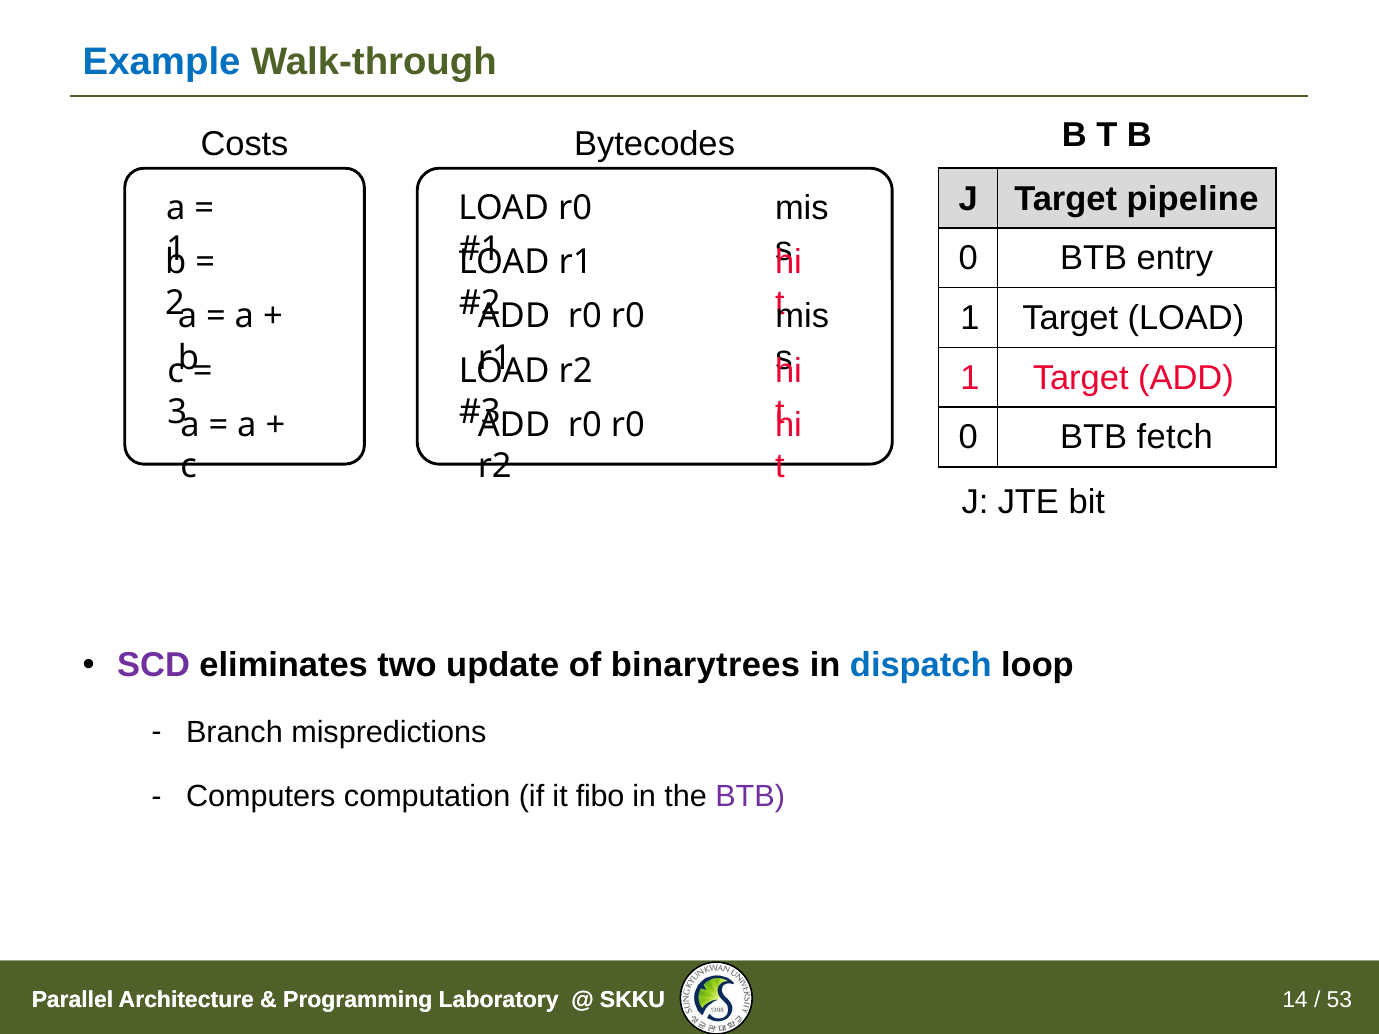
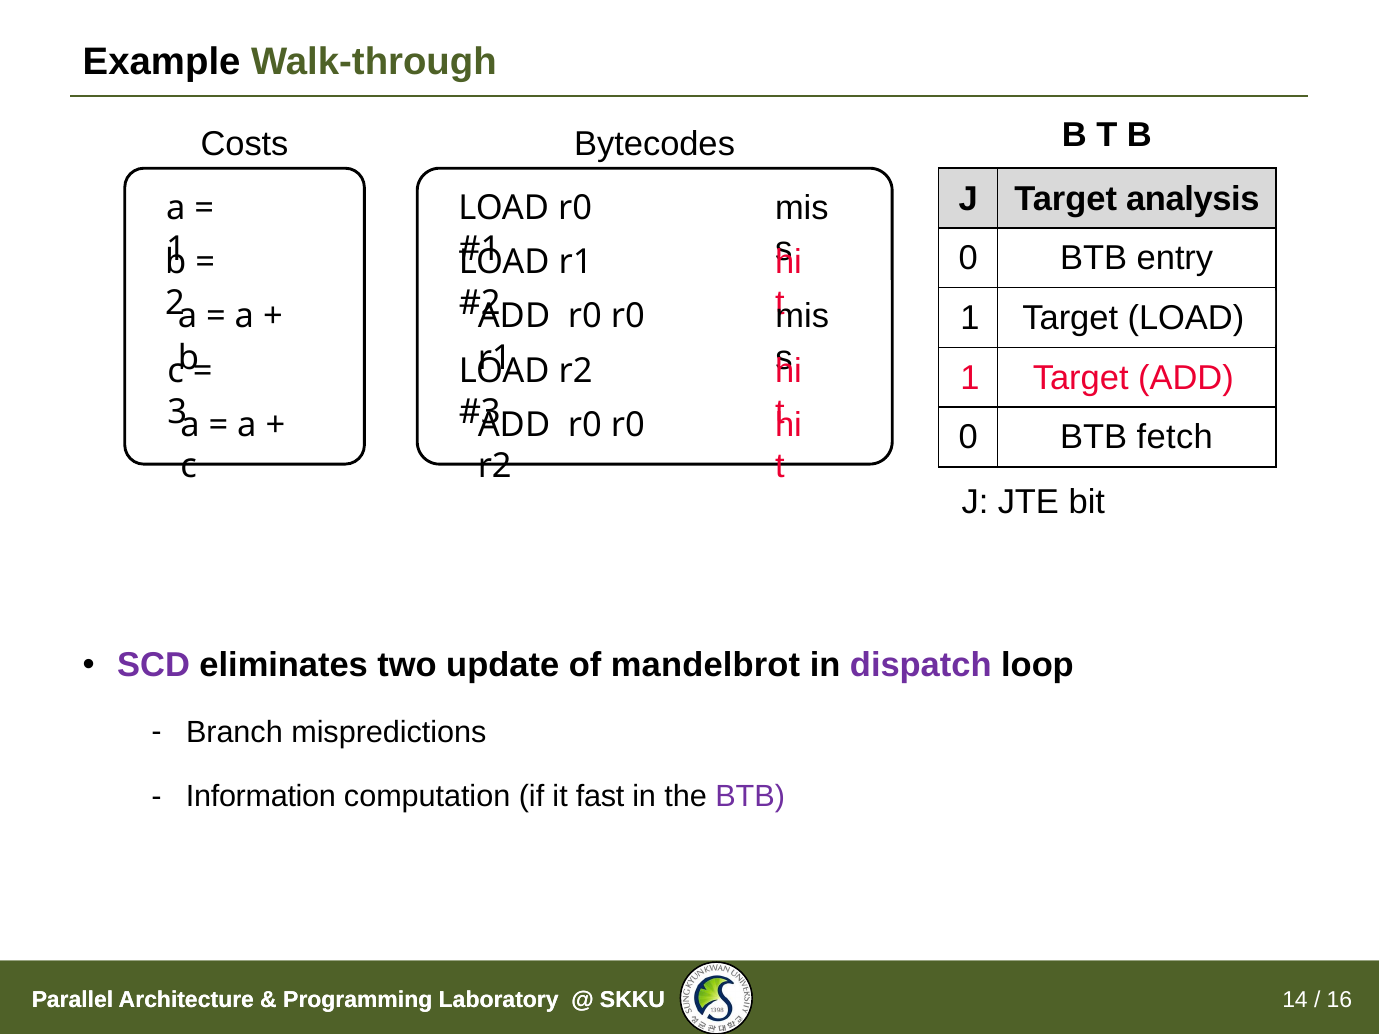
Example colour: blue -> black (162, 62)
pipeline: pipeline -> analysis (1193, 199)
binarytrees: binarytrees -> mandelbrot (706, 666)
dispatch colour: blue -> purple (921, 666)
Computers: Computers -> Information (261, 797)
fibo: fibo -> fast (600, 797)
53: 53 -> 16 (1339, 1000)
